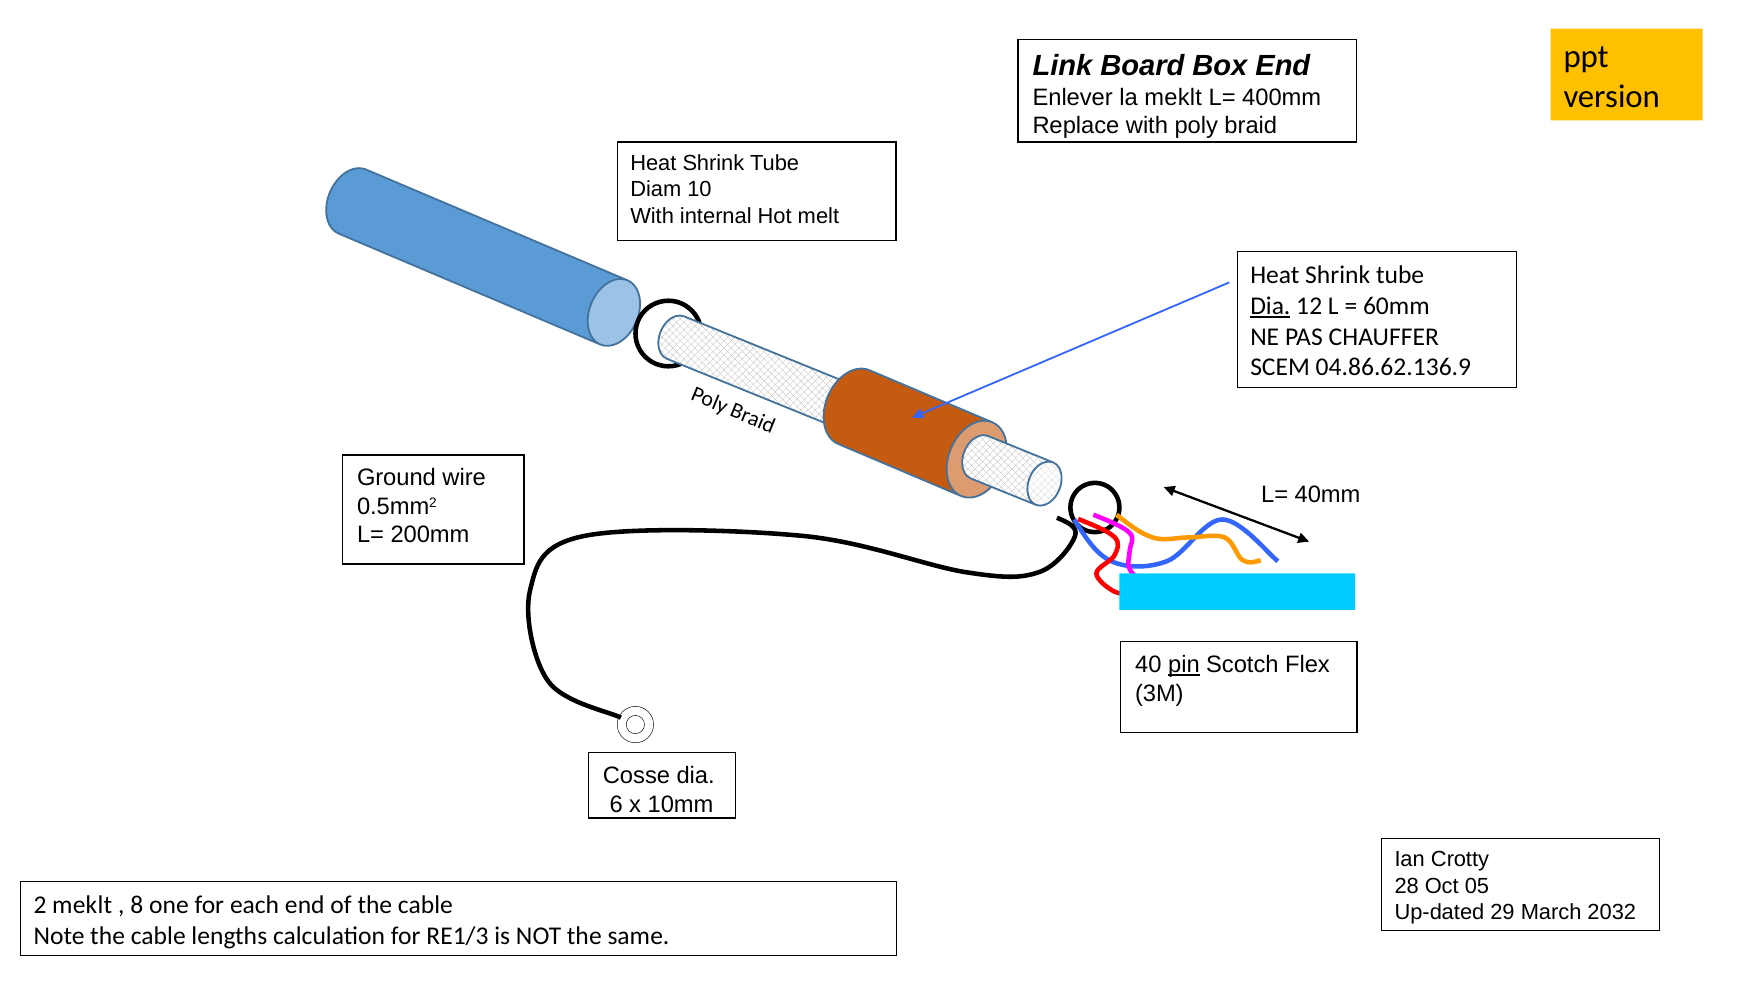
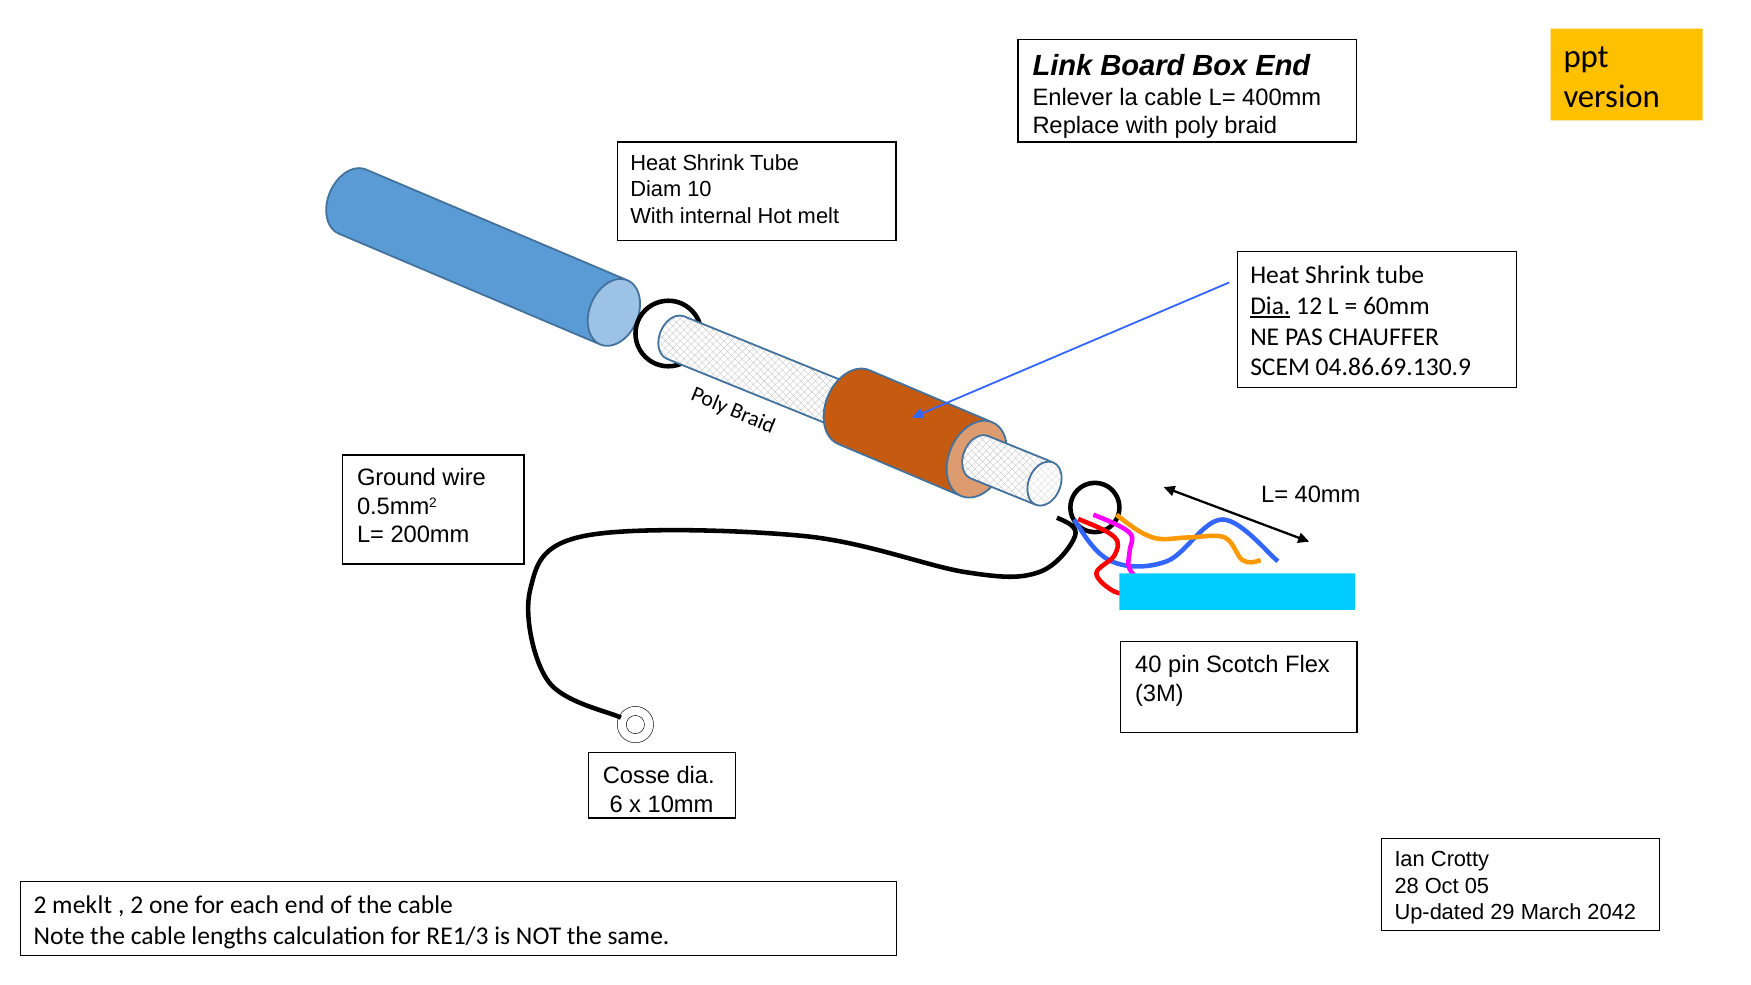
la meklt: meklt -> cable (1173, 98)
04.86.62.136.9: 04.86.62.136.9 -> 04.86.69.130.9 (1393, 367)
pin underline: present -> none (1184, 665)
8: 8 -> 2 (137, 905)
2032: 2032 -> 2042 (1612, 912)
